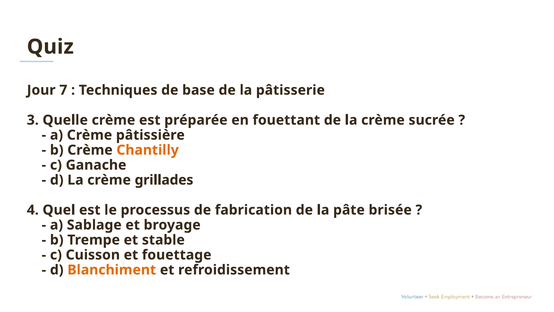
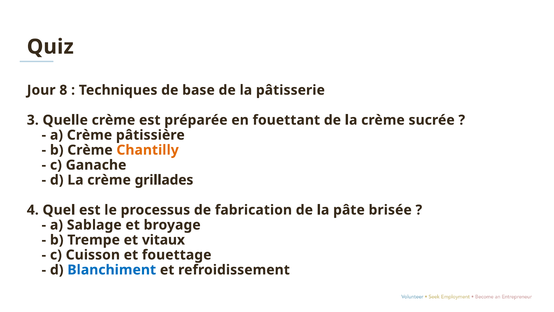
7: 7 -> 8 (63, 90)
stable: stable -> vitaux (163, 240)
Blanchiment colour: orange -> blue (112, 270)
